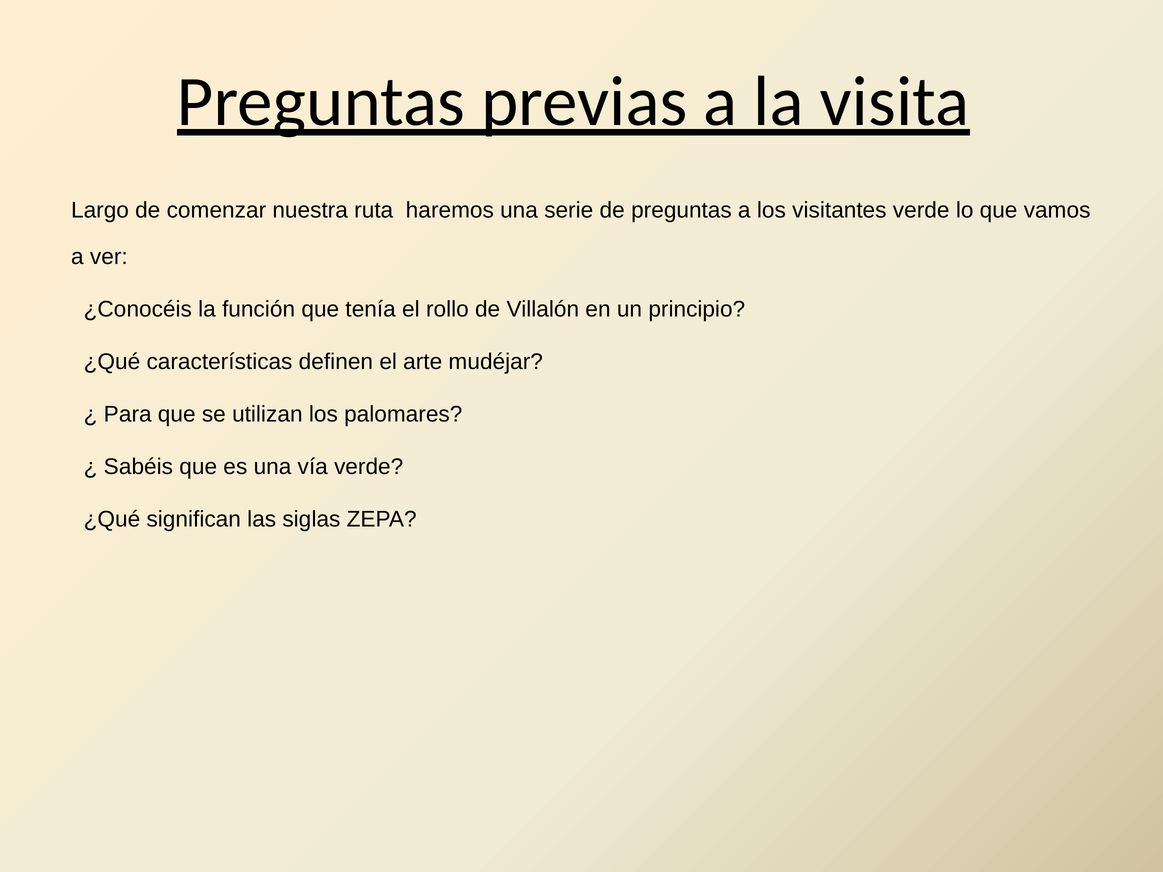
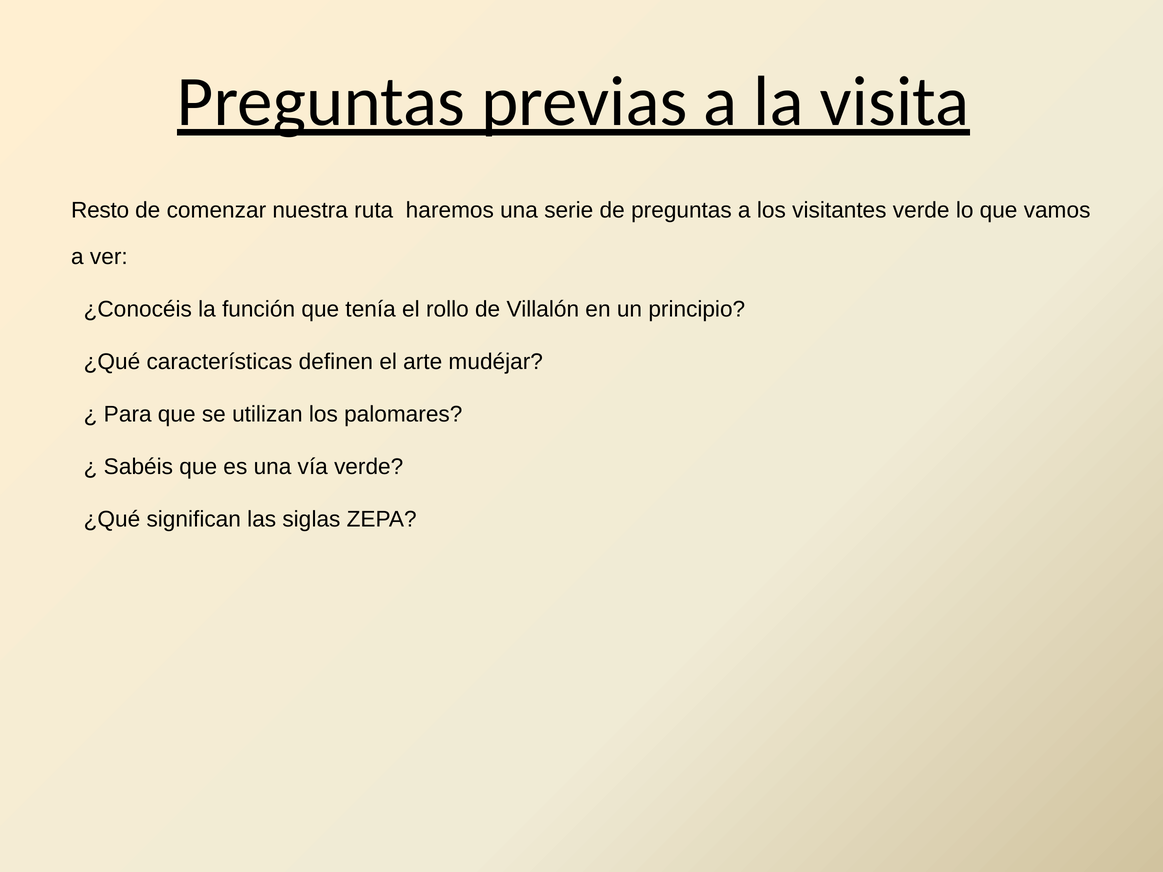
Largo: Largo -> Resto (100, 210)
